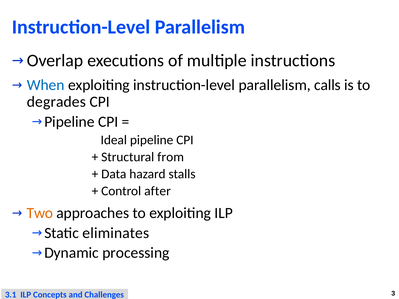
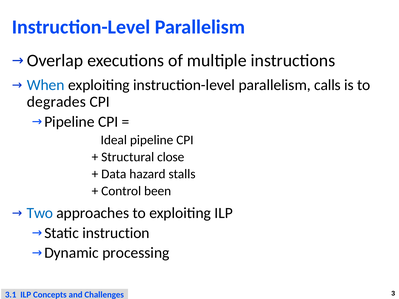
from: from -> close (171, 157)
after: after -> been (158, 191)
Two colour: orange -> blue (40, 213)
eliminates: eliminates -> instruction (116, 233)
